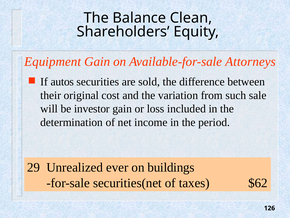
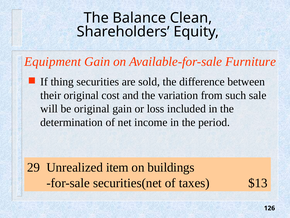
Attorneys: Attorneys -> Furniture (251, 61)
autos: autos -> thing (62, 82)
be investor: investor -> original (92, 109)
ever: ever -> item (117, 167)
$62: $62 -> $13 (258, 183)
